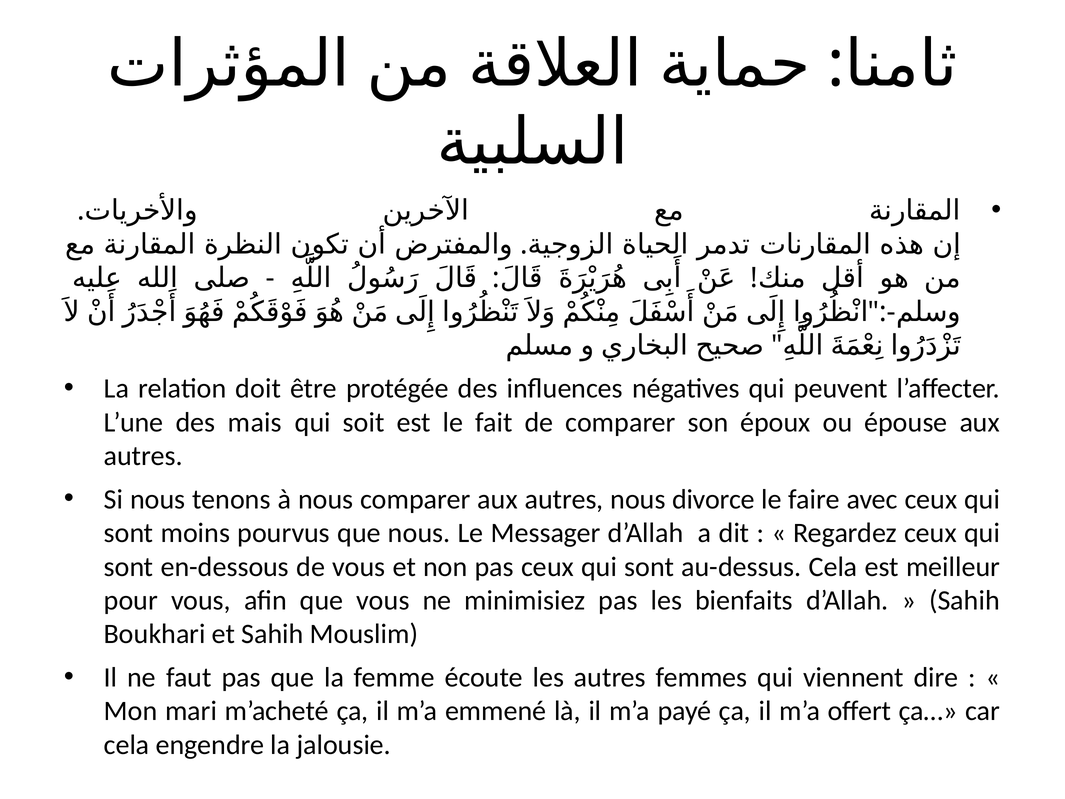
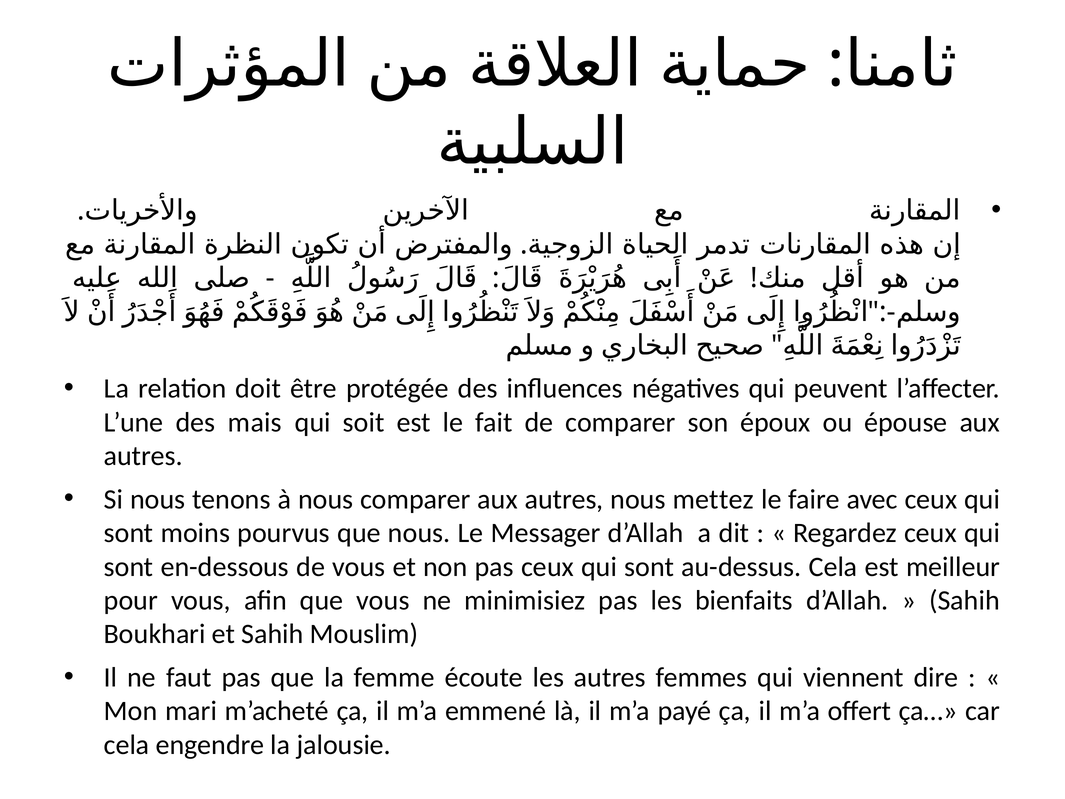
divorce: divorce -> mettez (713, 499)
